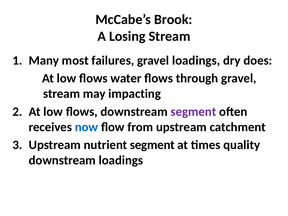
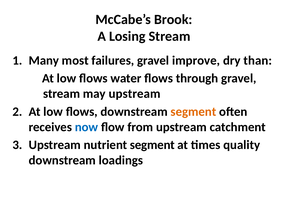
gravel loadings: loadings -> improve (196, 60)
does: does -> than (258, 60)
may impacting: impacting -> upstream (135, 94)
segment colour: purple -> orange (193, 112)
